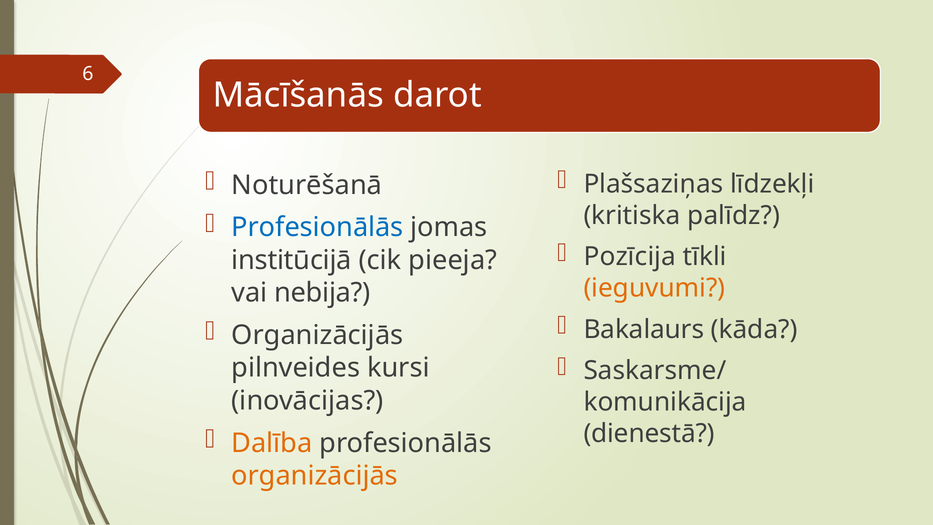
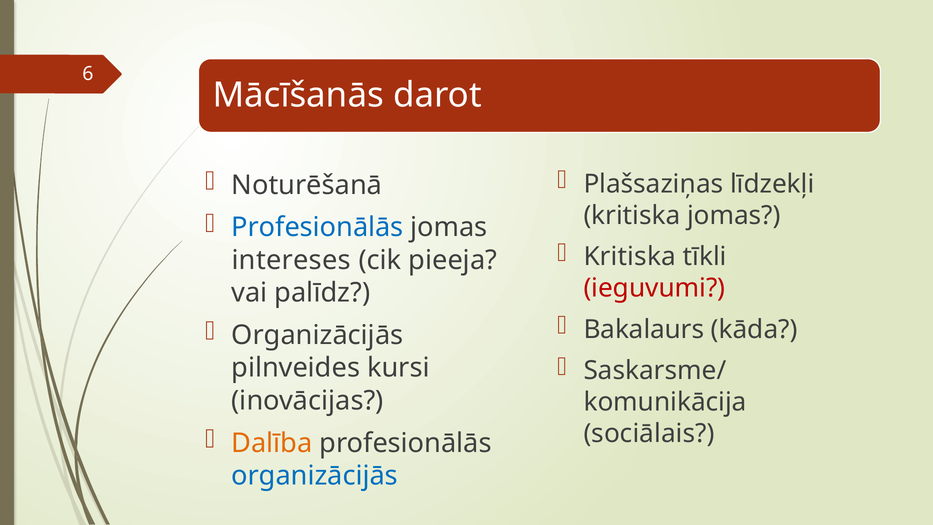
kritiska palīdz: palīdz -> jomas (734, 215)
Pozīcija: Pozīcija -> Kritiska (630, 257)
institūcijā: institūcijā -> intereses (291, 260)
ieguvumi colour: orange -> red (654, 288)
nebija: nebija -> palīdz (322, 293)
dienestā: dienestā -> sociālais (649, 434)
organizācijās colour: orange -> blue (315, 476)
